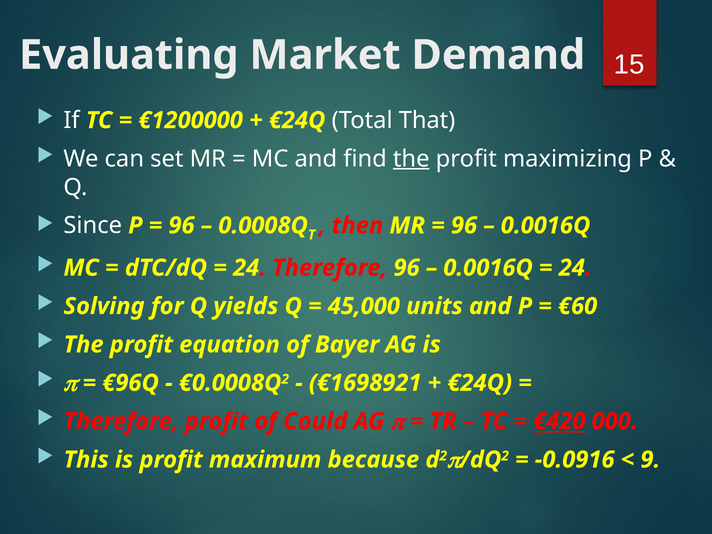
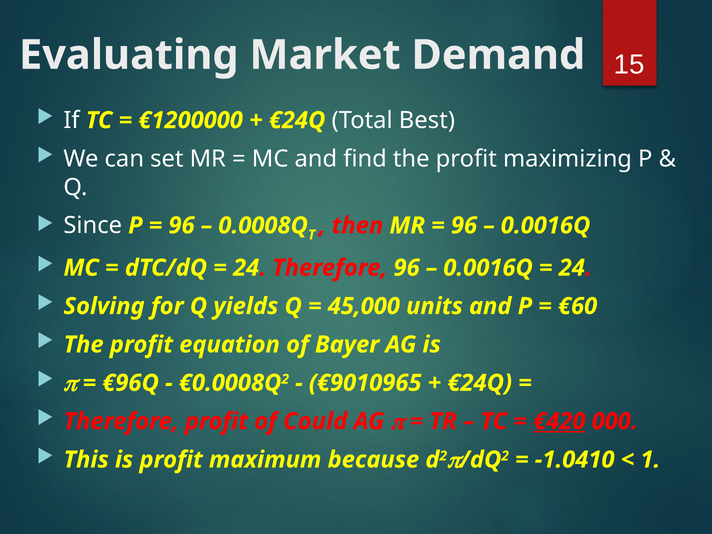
That: That -> Best (427, 120)
the underline: present -> none (411, 159)
€1698921: €1698921 -> €9010965 (365, 383)
-0.0916: -0.0916 -> -1.0410 (575, 460)
9: 9 -> 1 (650, 460)
